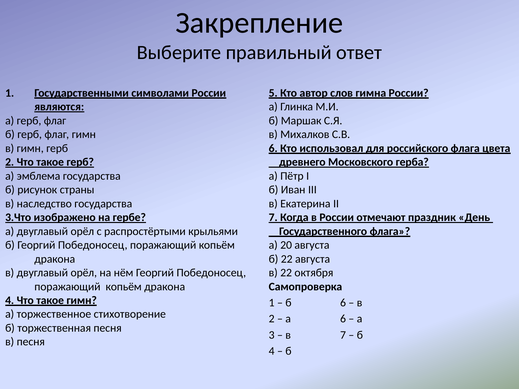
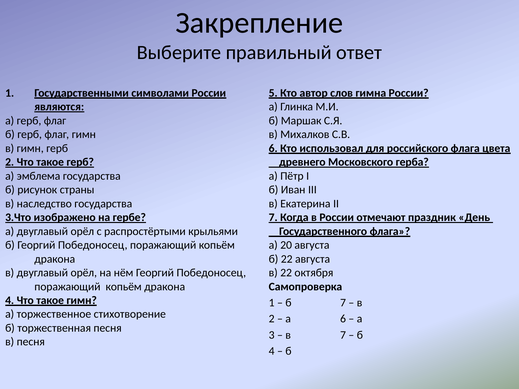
б 6: 6 -> 7 (343, 303)
